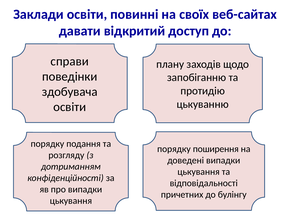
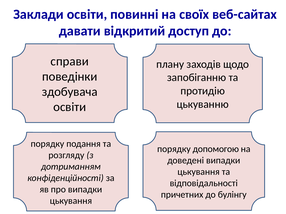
поширення: поширення -> допомогою (216, 149)
